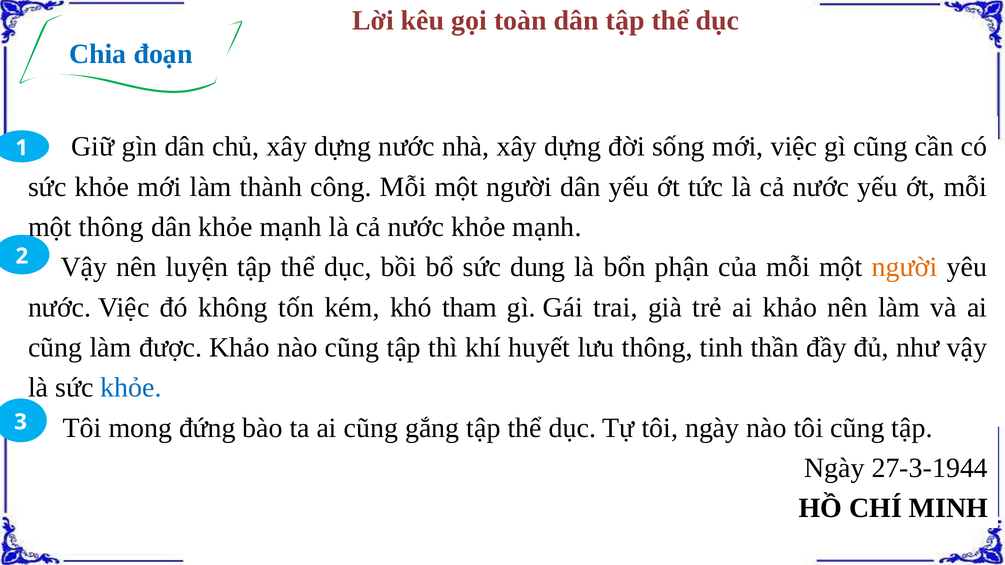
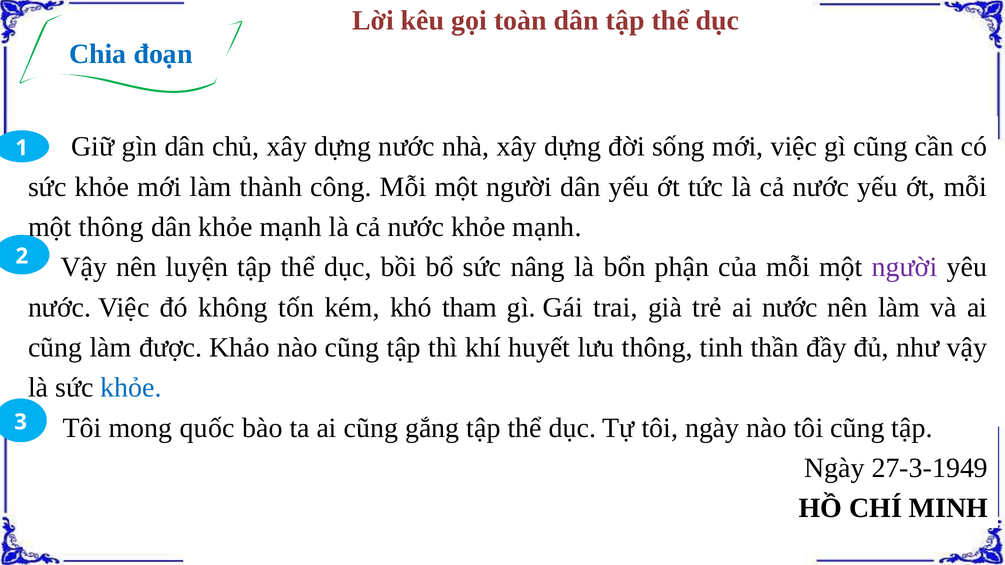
dung: dung -> nâng (538, 267)
người colour: orange -> purple (905, 267)
ai khảo: khảo -> nước (790, 308)
đứng: đứng -> quốc (207, 428)
27-3-1944: 27-3-1944 -> 27-3-1949 (930, 468)
